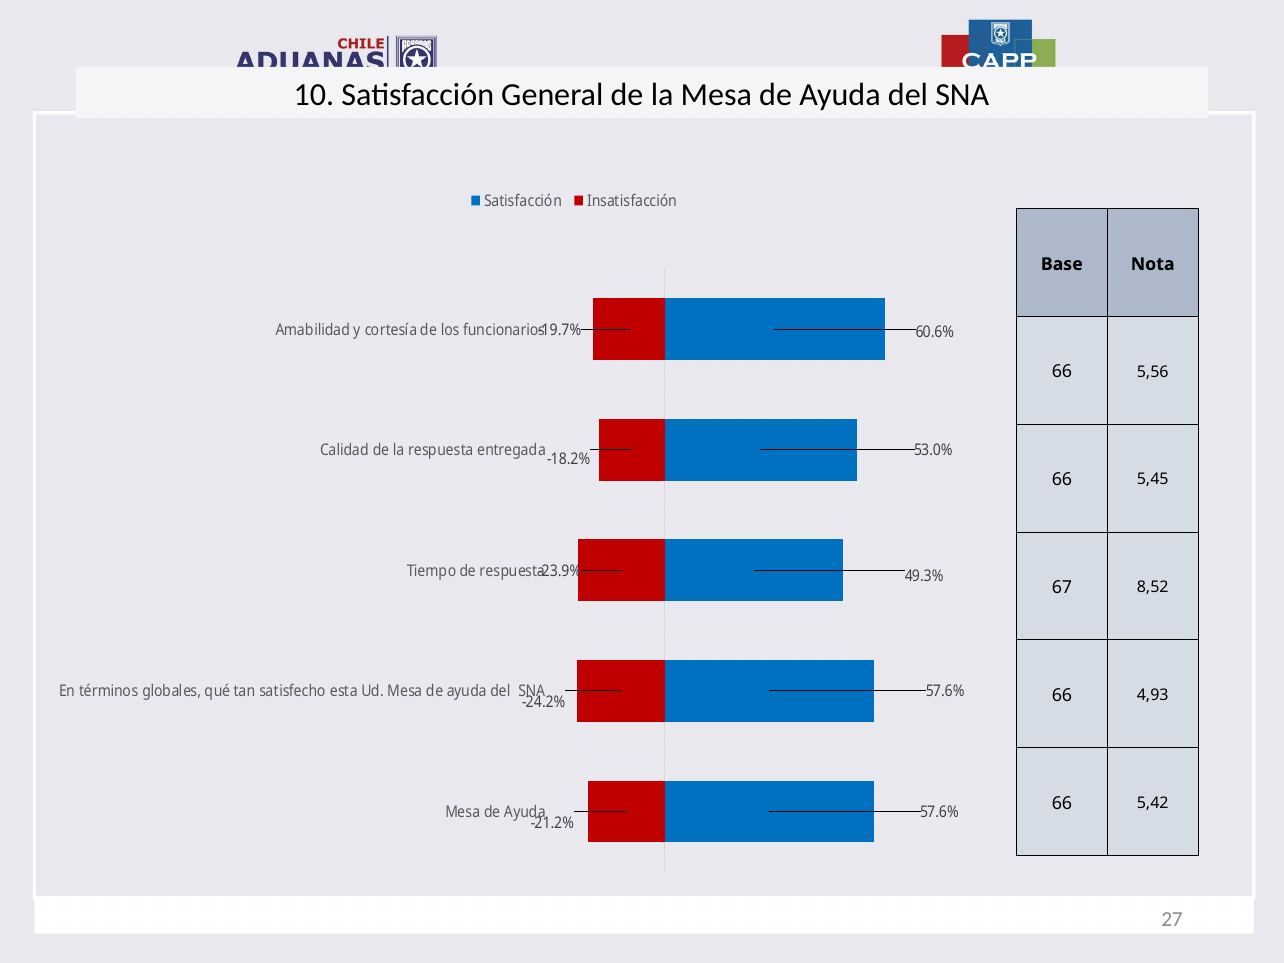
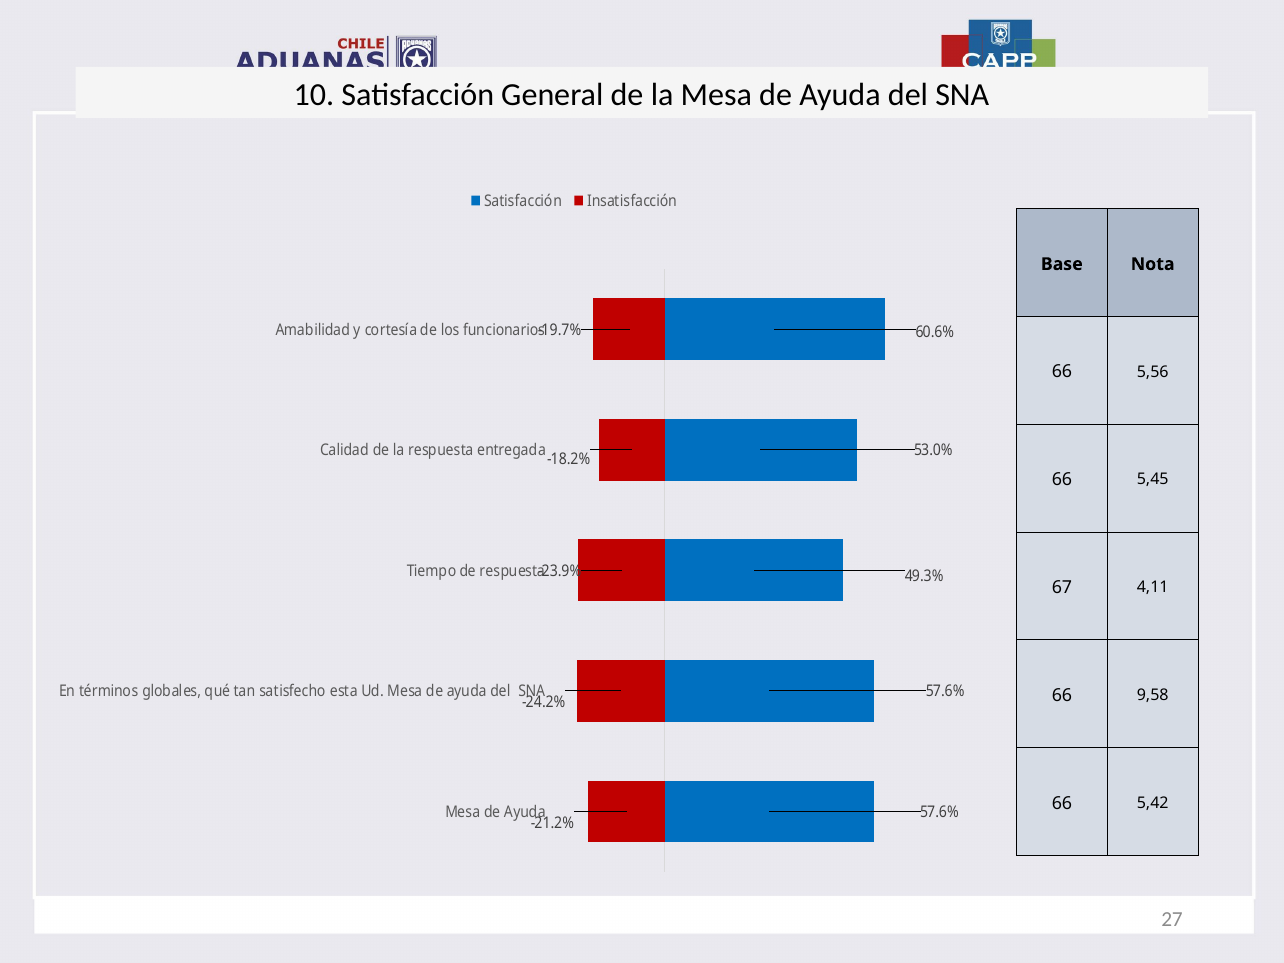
8,52: 8,52 -> 4,11 (1153, 587)
4,93: 4,93 -> 9,58 (1153, 695)
